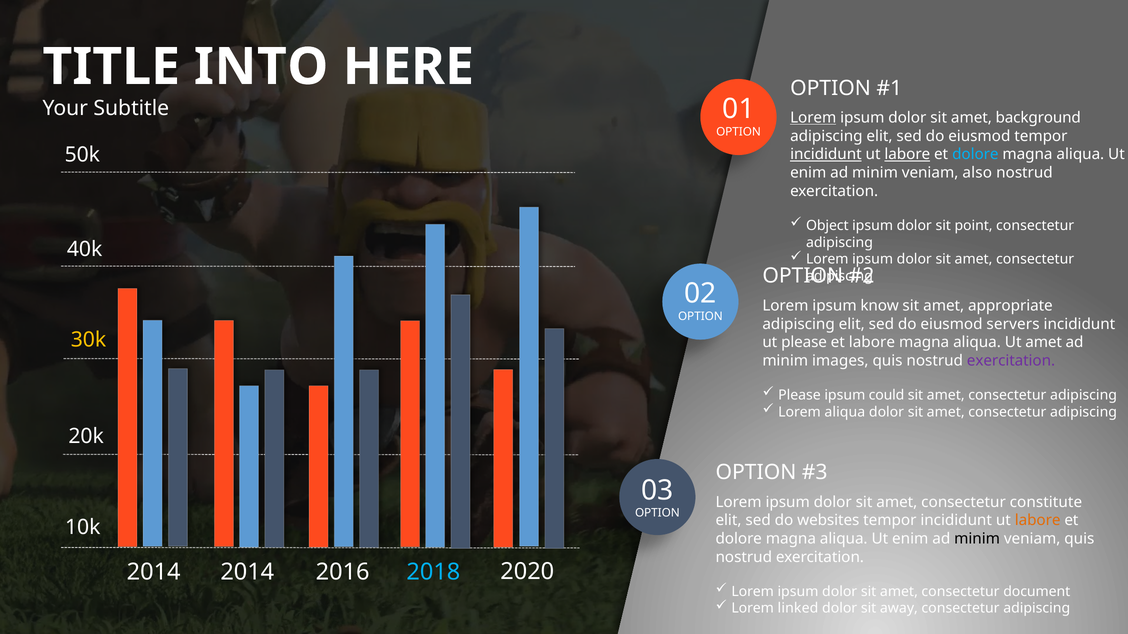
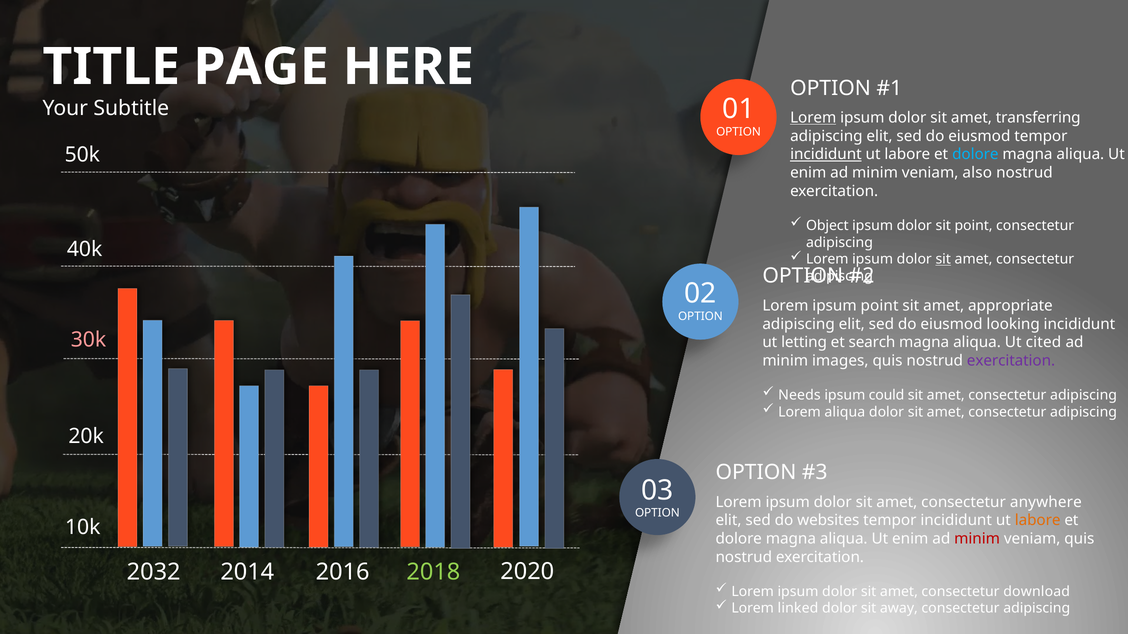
INTO: INTO -> PAGE (261, 67)
background: background -> transferring (1038, 118)
labore underline: present -> none (907, 154)
sit underline: none -> present (943, 259)
ipsum know: know -> point (880, 306)
servers: servers -> looking (1013, 324)
30k colour: yellow -> pink (88, 340)
ut please: please -> letting (804, 343)
et labore: labore -> search (872, 343)
Ut amet: amet -> cited (1043, 343)
Please: Please -> Needs (799, 395)
constitute: constitute -> anywhere (1046, 502)
minim colour: black -> red (977, 539)
2014: 2014 -> 2032 (154, 572)
2018 colour: light blue -> light green (433, 572)
document: document -> download (1037, 592)
